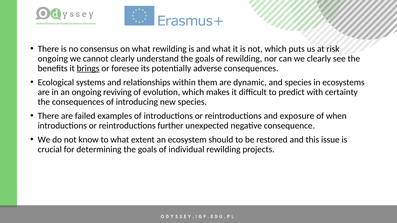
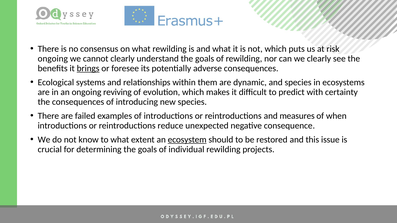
exposure: exposure -> measures (297, 116)
further: further -> reduce (170, 126)
ecosystem underline: none -> present (187, 140)
